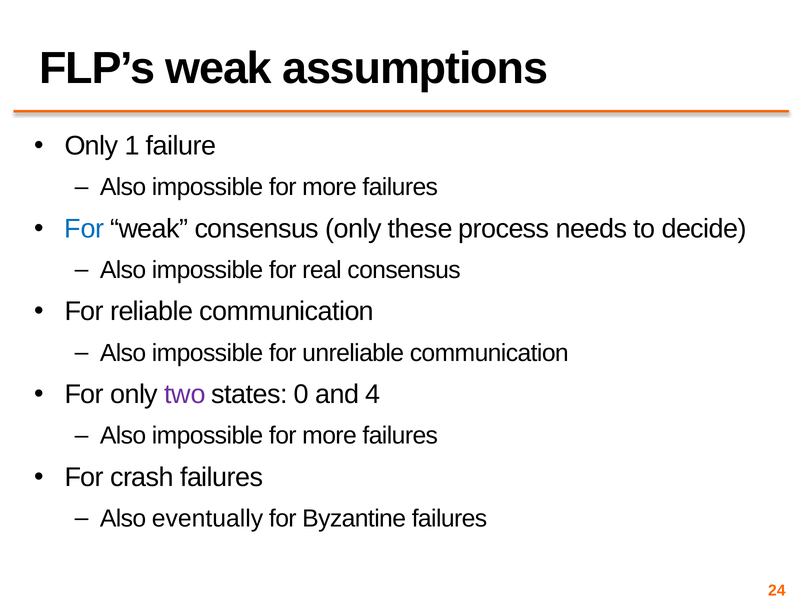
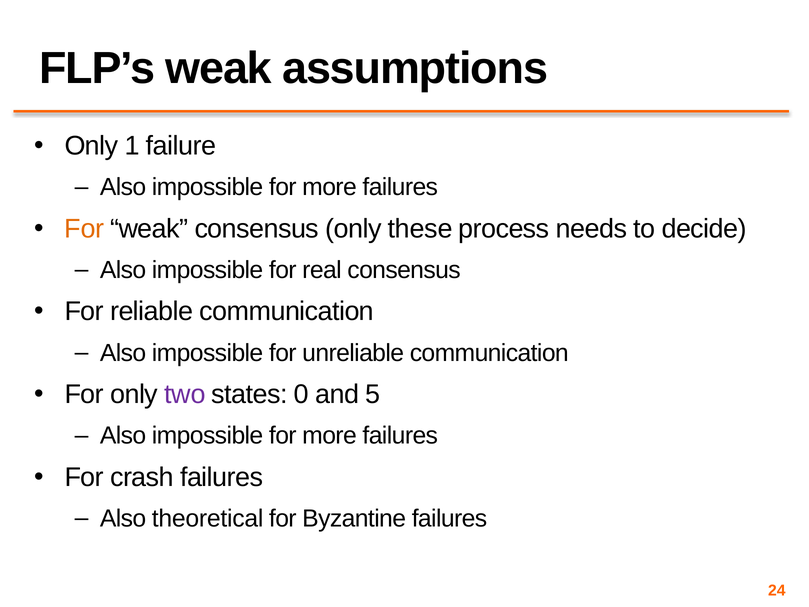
For colour: blue -> orange (84, 229)
4: 4 -> 5 (373, 394)
eventually: eventually -> theoretical (208, 518)
